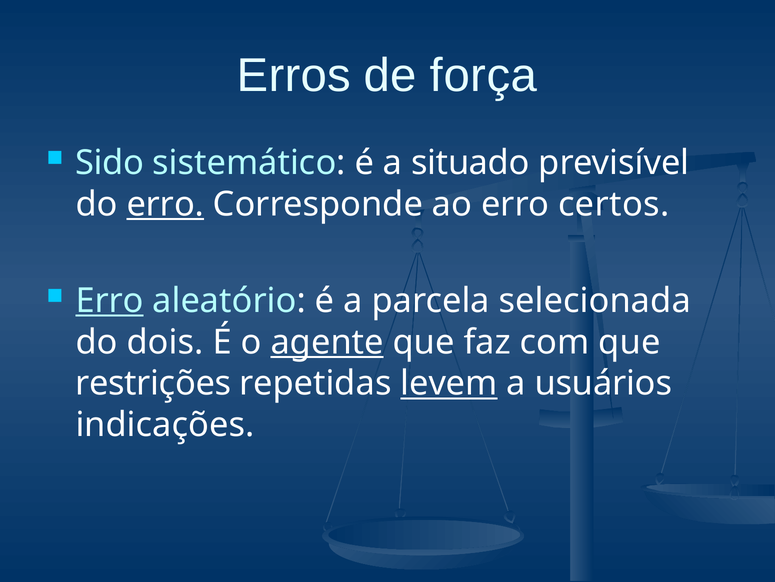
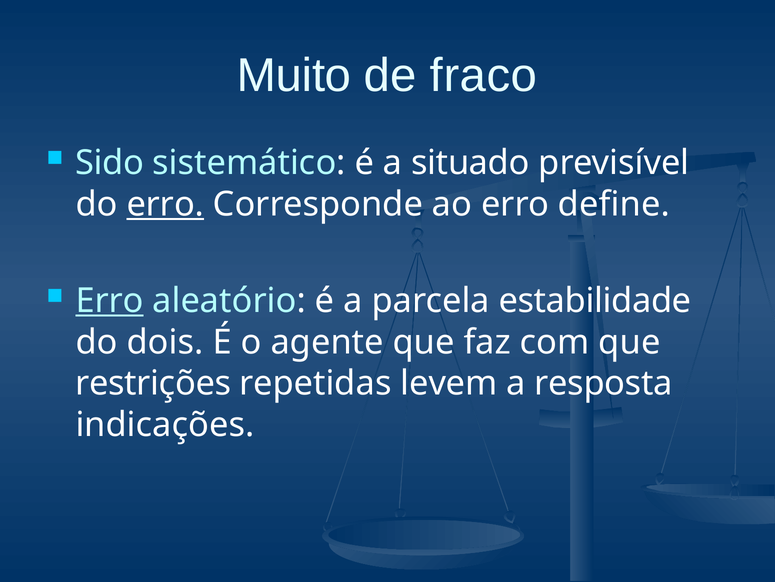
Erros: Erros -> Muito (294, 75)
força: força -> fraco (483, 75)
certos: certos -> define (614, 204)
selecionada: selecionada -> estabilidade (595, 300)
agente underline: present -> none (327, 342)
levem underline: present -> none (449, 383)
usuários: usuários -> resposta (603, 383)
